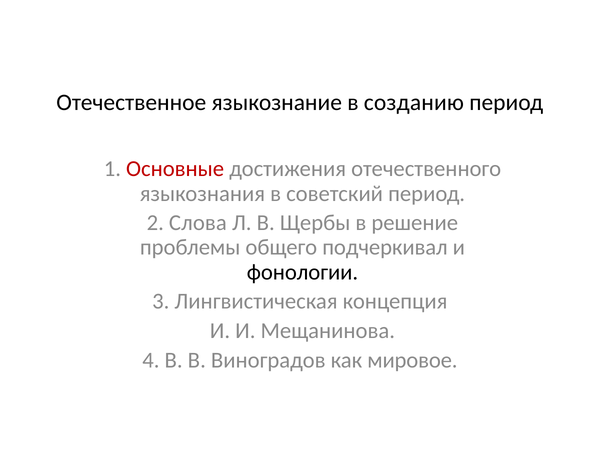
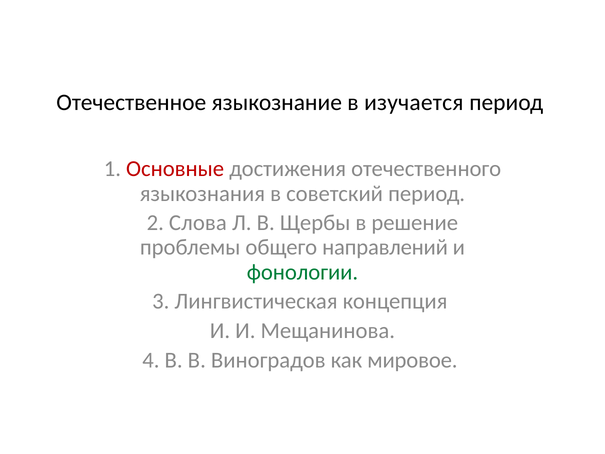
созданию: созданию -> изучается (414, 102)
подчеркивал: подчеркивал -> направлений (385, 247)
фонологии colour: black -> green (302, 272)
